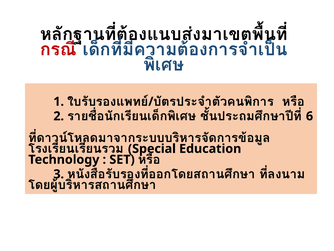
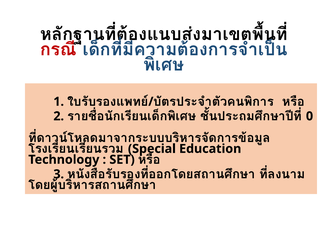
6: 6 -> 0 (310, 116)
